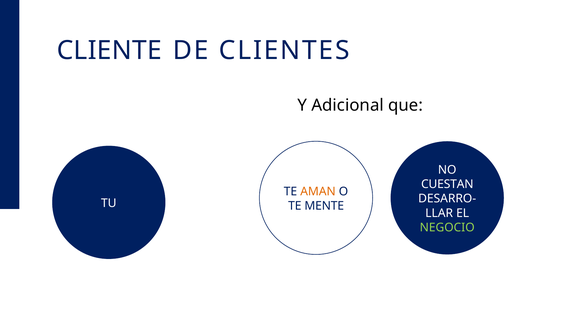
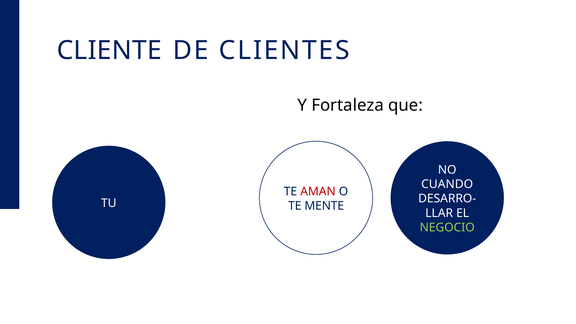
Adicional: Adicional -> Fortaleza (348, 105)
CUESTAN: CUESTAN -> CUANDO (447, 184)
AMAN colour: orange -> red (318, 191)
